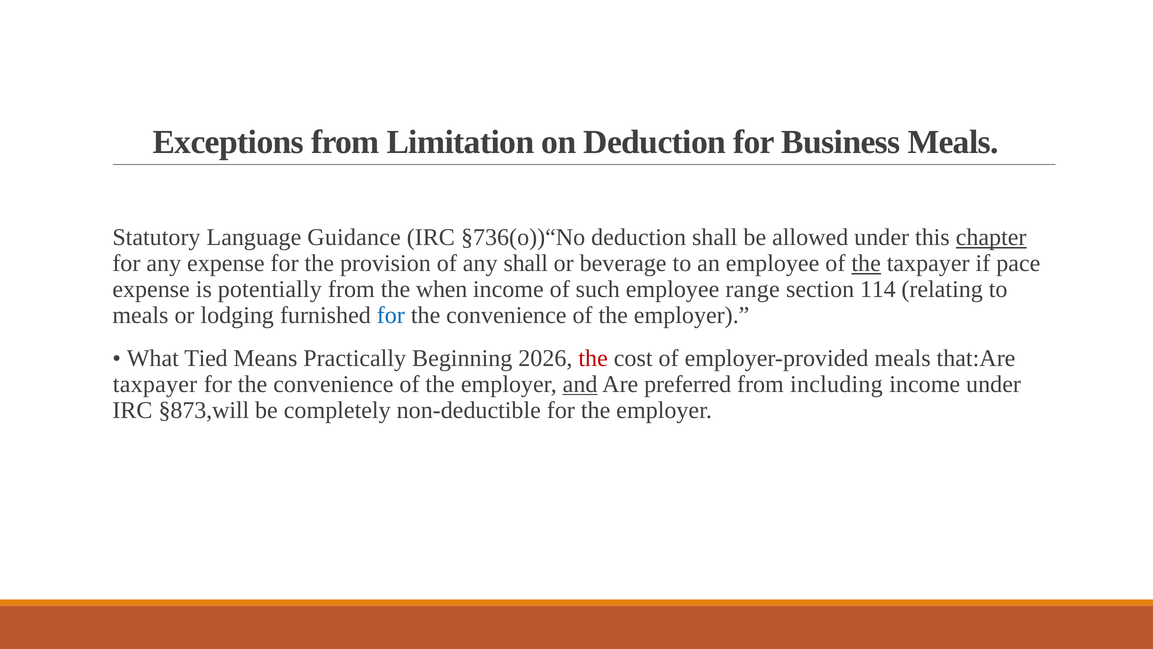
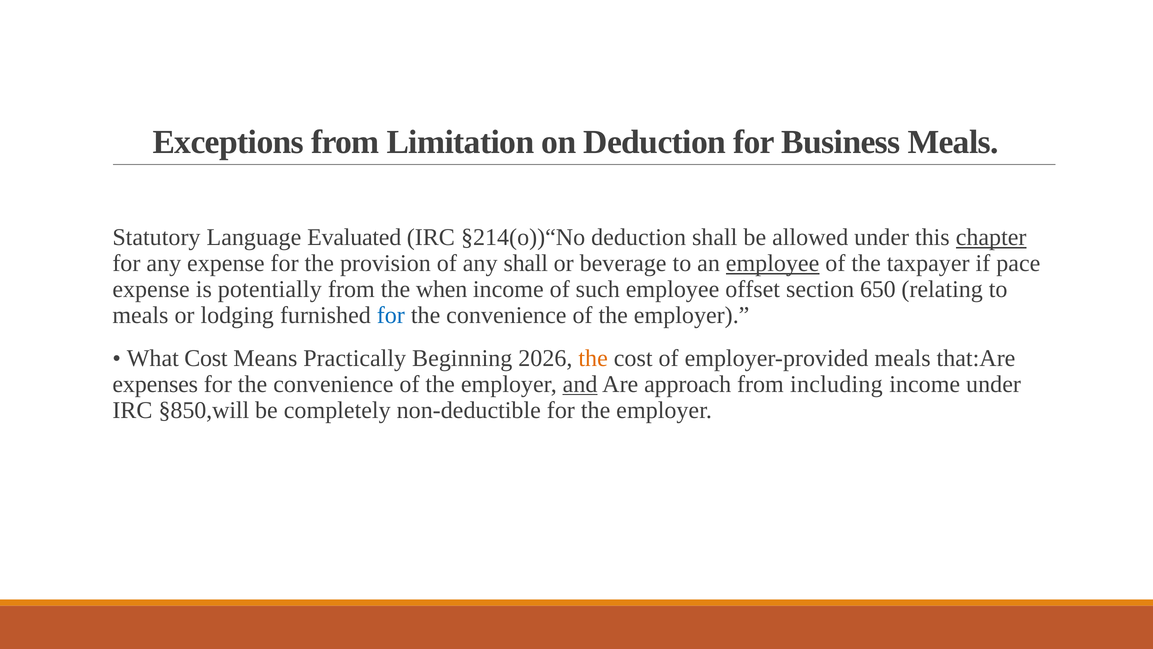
Guidance: Guidance -> Evaluated (354, 237)
§736(o))“No: §736(o))“No -> §214(o))“No (523, 237)
employee underline: none -> present (773, 263)
the underline: present -> none (866, 263)
range: range -> offset (753, 289)
114: 114 -> 650 (878, 289)
What Tied: Tied -> Cost (206, 358)
the colour: red -> orange (593, 358)
taxpayer: taxpayer -> expenses (155, 384)
preferred: preferred -> approach (688, 384)
§873,will: §873,will -> §850,will (204, 410)
